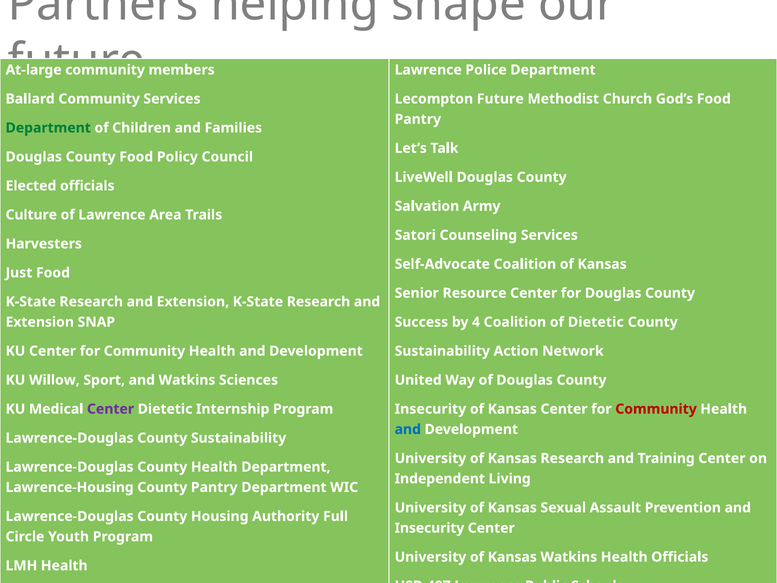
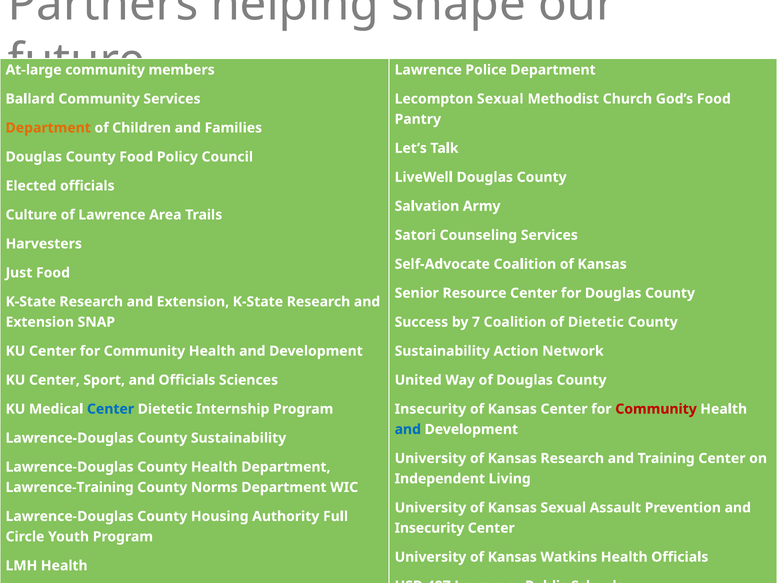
Lecompton Future: Future -> Sexual (500, 99)
Department colour: green -> orange (48, 128)
4: 4 -> 7 (476, 322)
Willow: Willow -> Center (54, 380)
and Watkins: Watkins -> Officials (187, 380)
Center colour: purple -> blue (110, 409)
Lawrence-Housing: Lawrence-Housing -> Lawrence-Training (70, 487)
County Pantry: Pantry -> Norms (214, 487)
